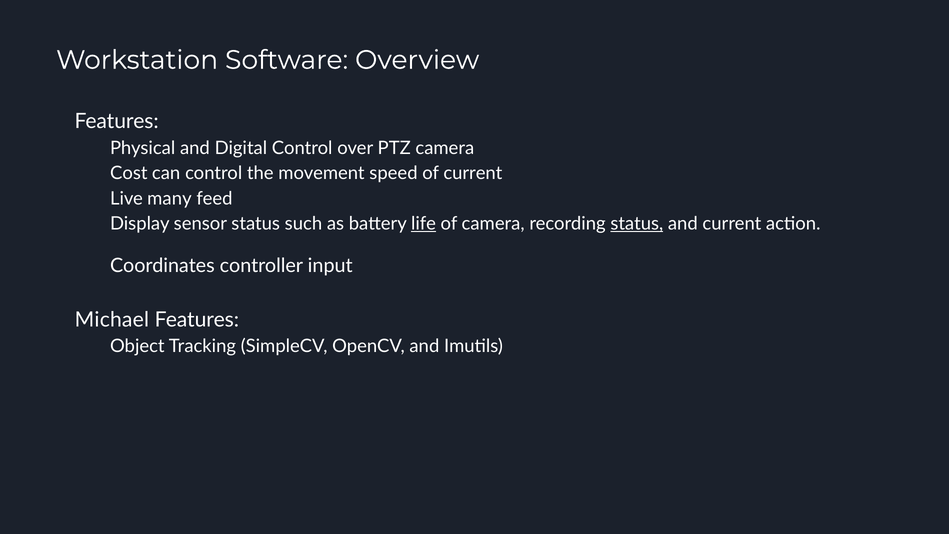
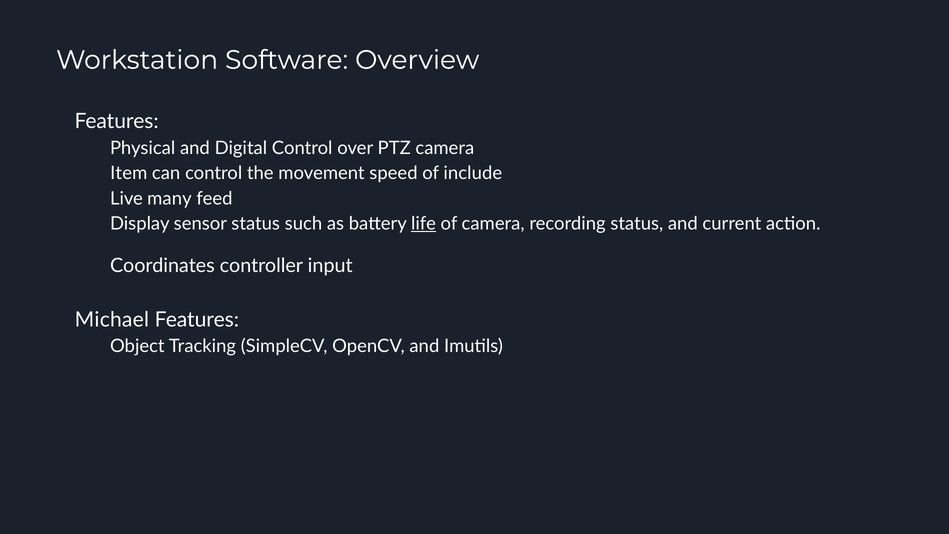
Cost: Cost -> Item (129, 173)
of current: current -> include (473, 173)
status underline: present -> none (637, 224)
